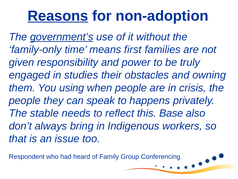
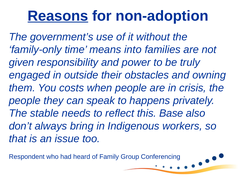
government’s underline: present -> none (62, 37)
first: first -> into (133, 50)
studies: studies -> outside (81, 75)
using: using -> costs (72, 88)
